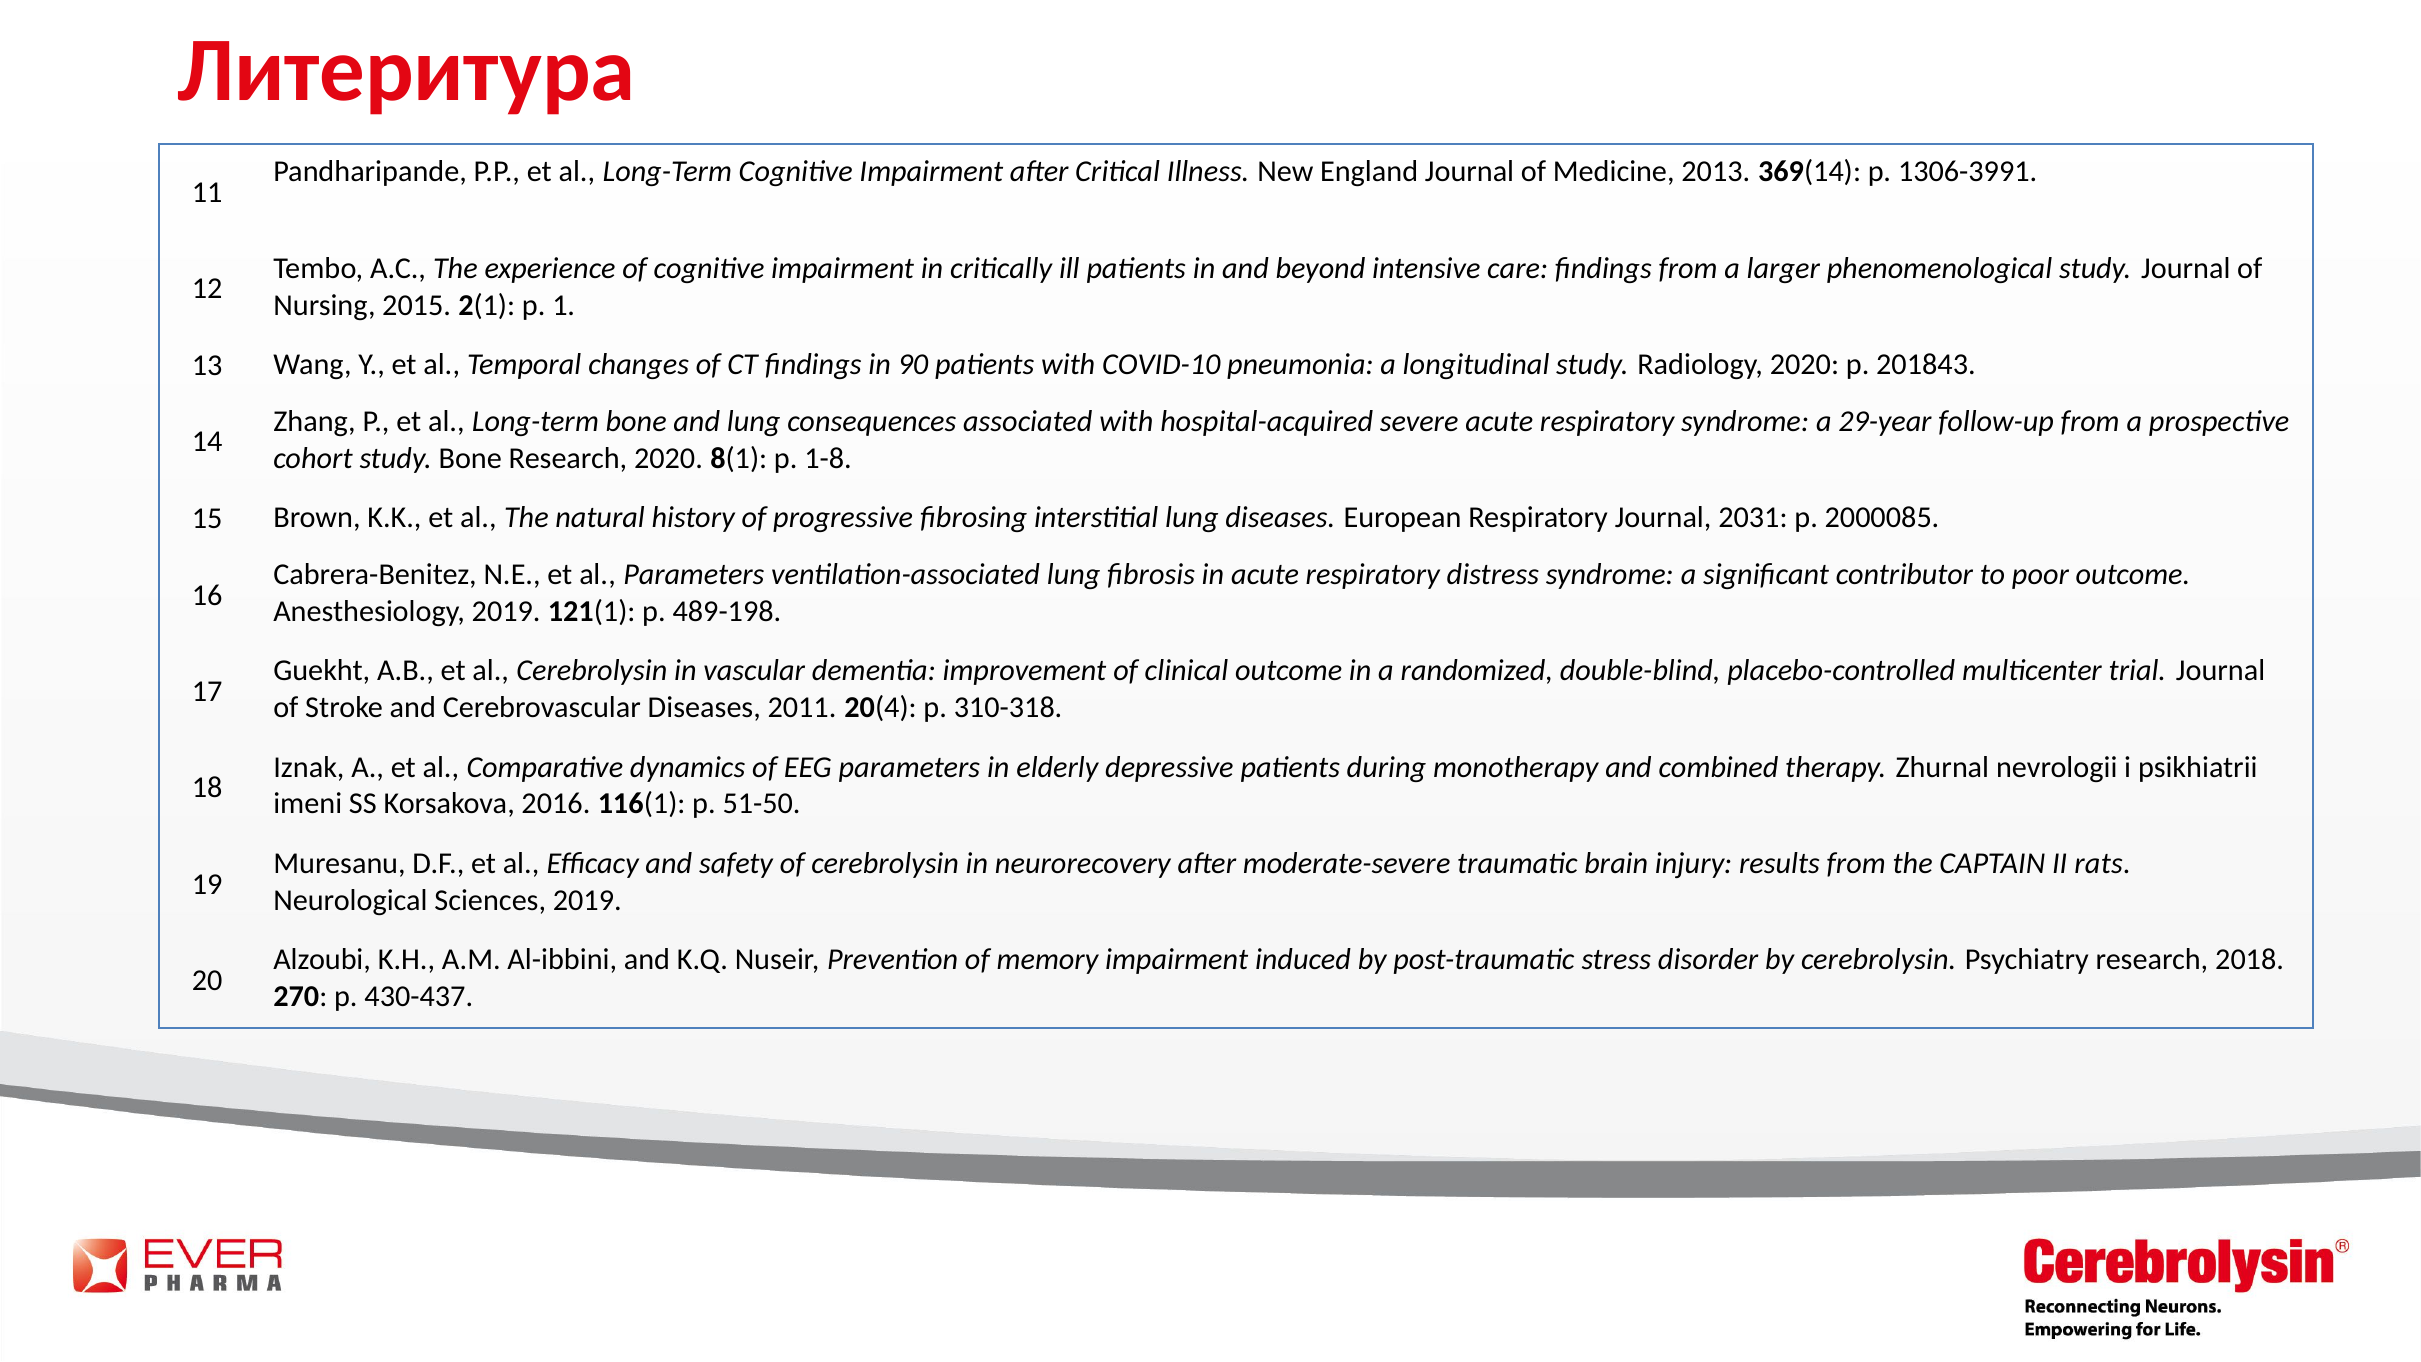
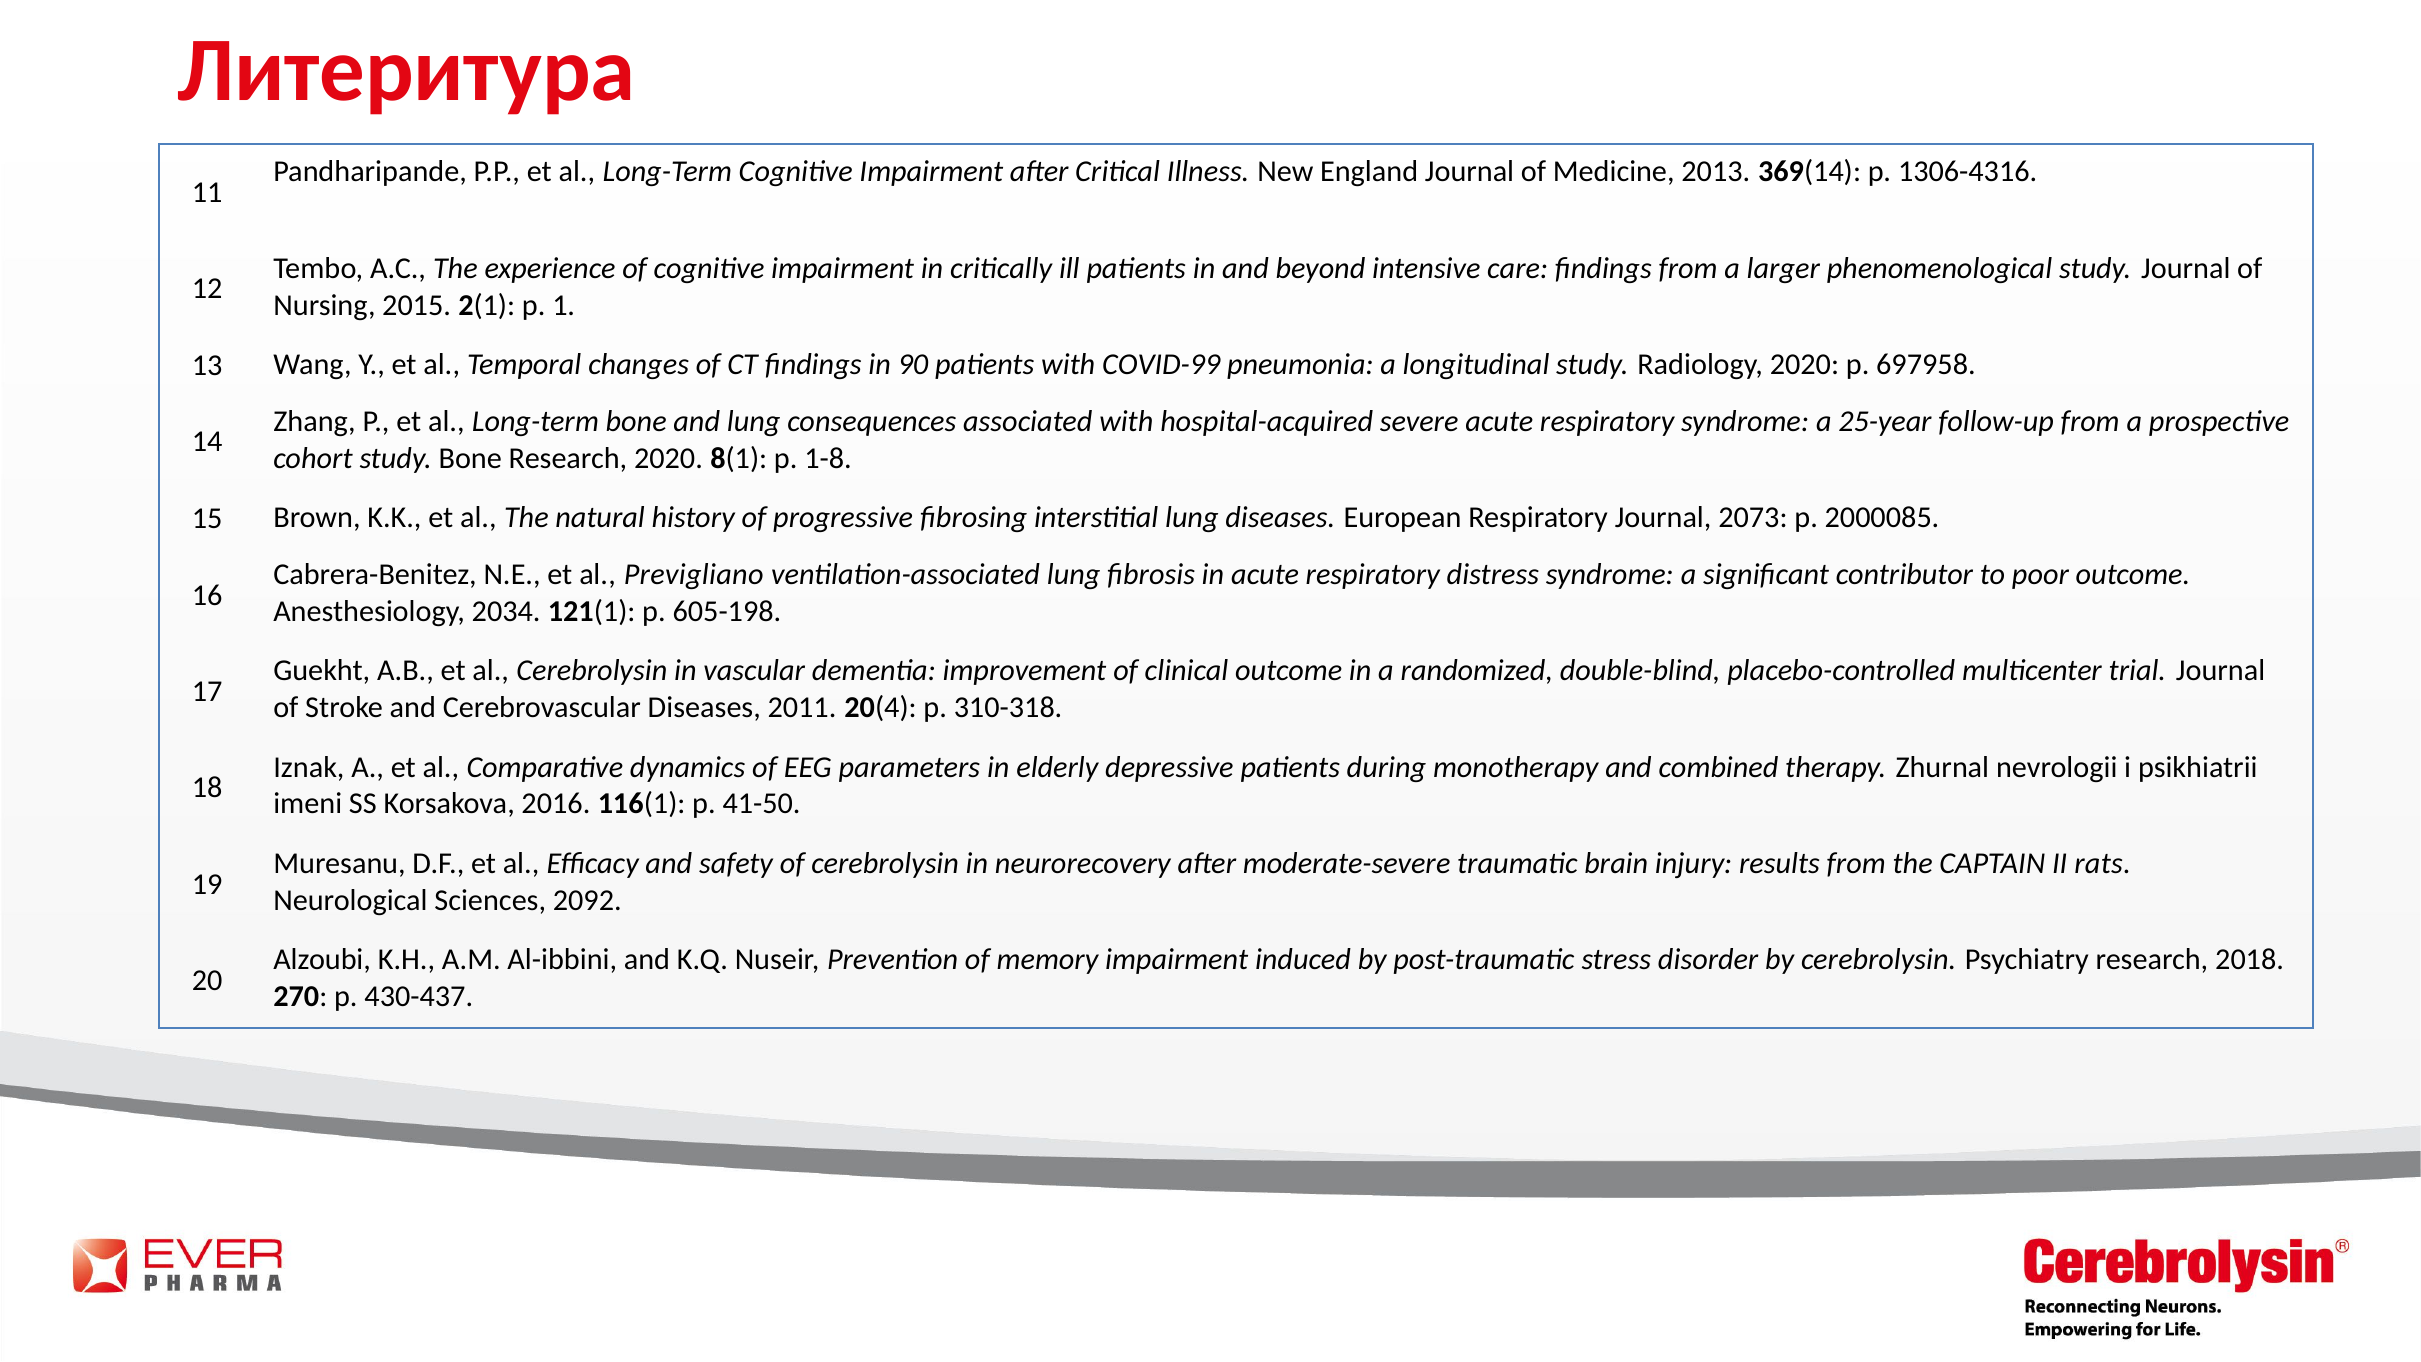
1306-3991: 1306-3991 -> 1306-4316 (1968, 172)
COVID-10: COVID-10 -> COVID-99 (1161, 365)
201843: 201843 -> 697958 (1926, 365)
29-year: 29-year -> 25-year (1885, 421)
2031: 2031 -> 2073 (1753, 518)
al Parameters: Parameters -> Previgliano (694, 574)
Anesthesiology 2019: 2019 -> 2034 (506, 611)
489-198: 489-198 -> 605-198 (727, 611)
51-50: 51-50 -> 41-50 (762, 804)
Sciences 2019: 2019 -> 2092 (587, 900)
